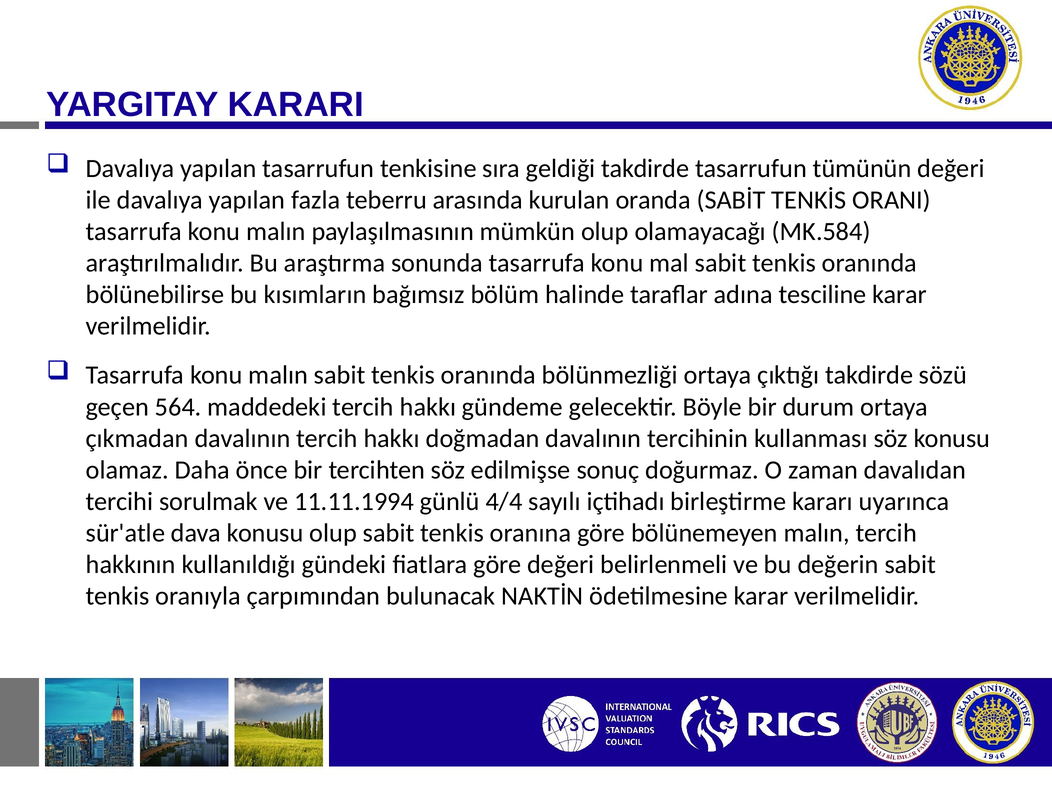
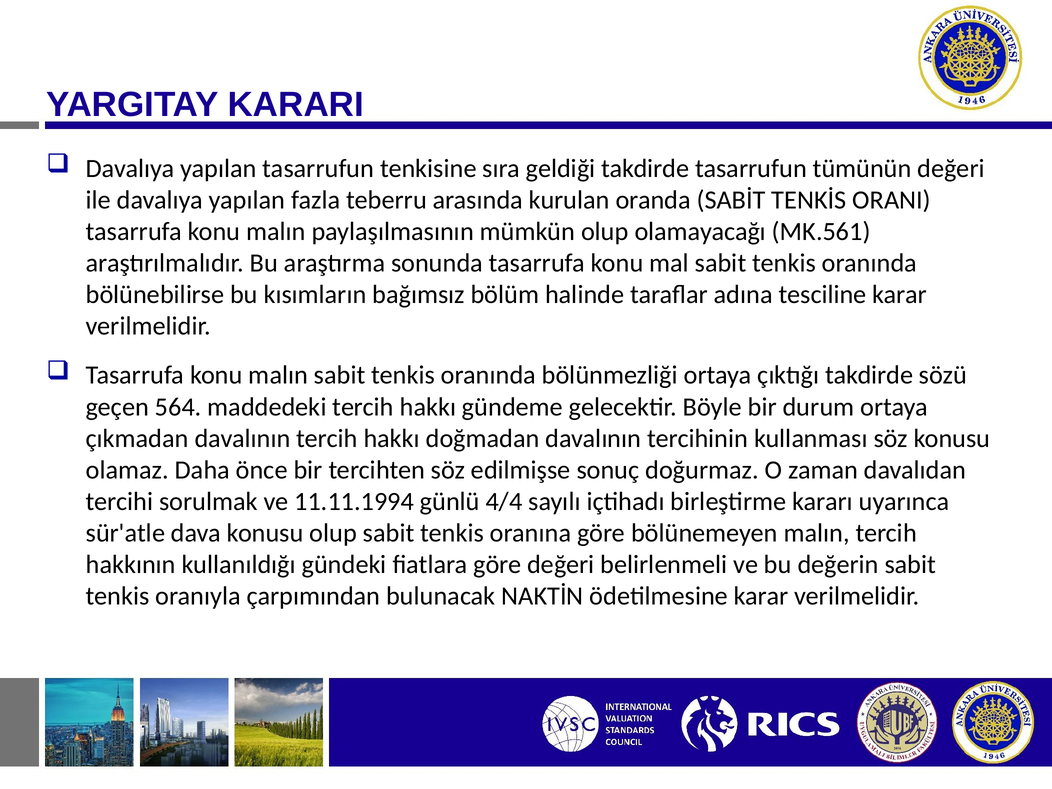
MK.584: MK.584 -> MK.561 (821, 231)
